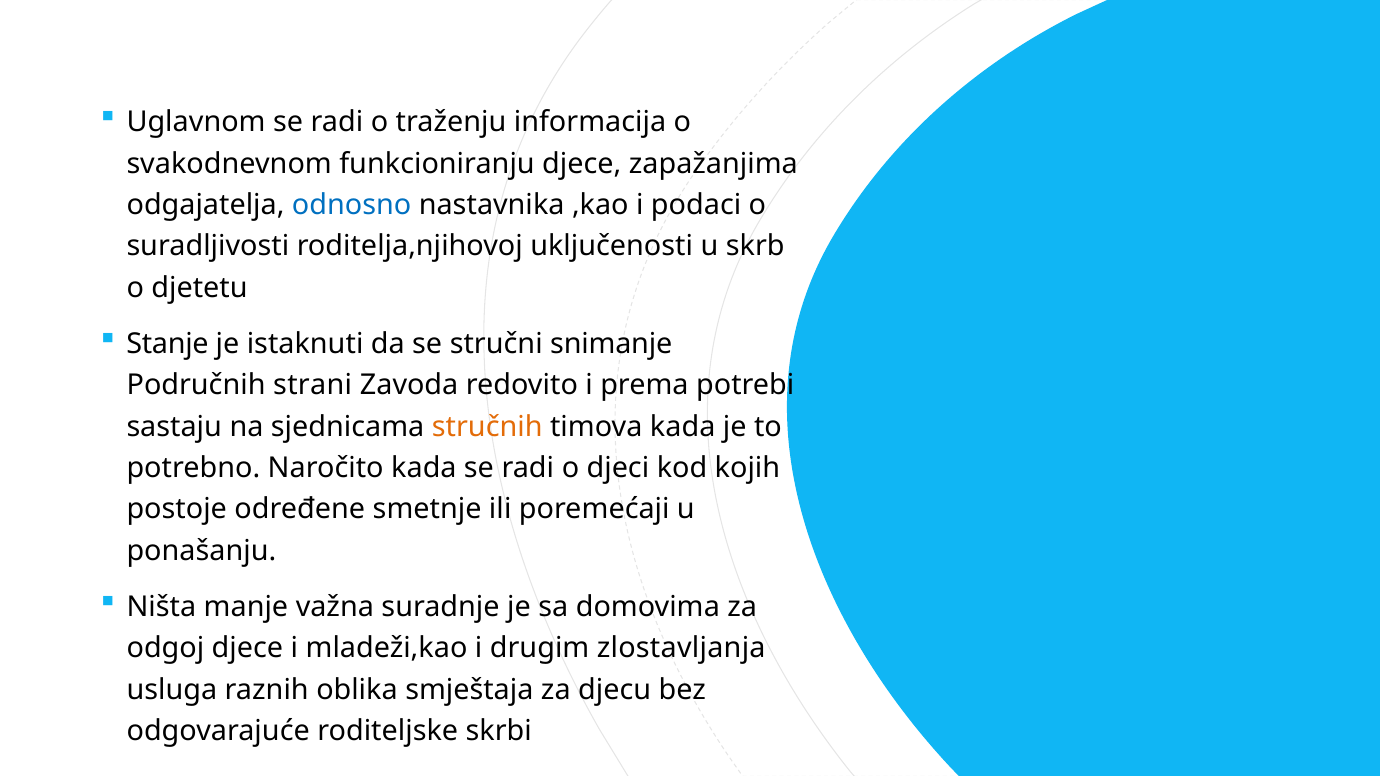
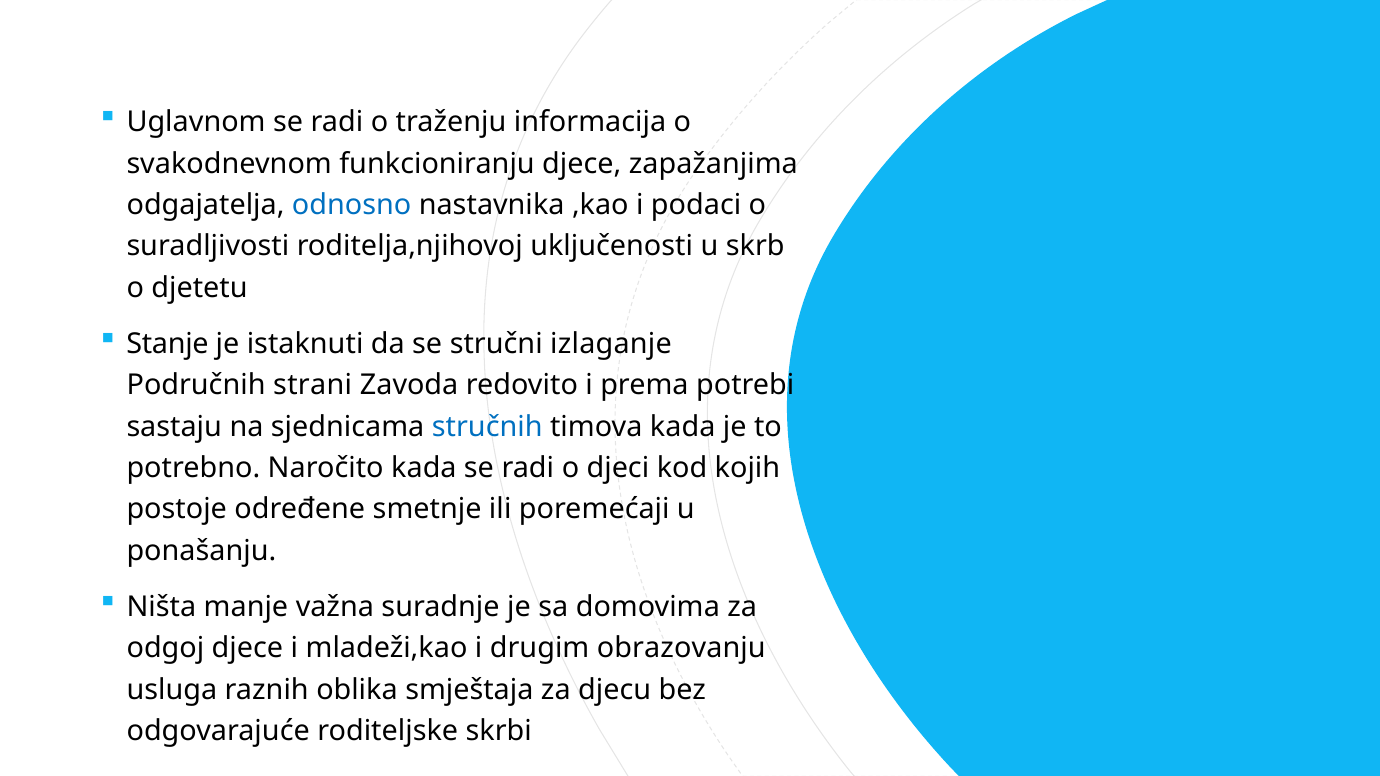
snimanje: snimanje -> izlaganje (611, 344)
stručnih colour: orange -> blue (487, 427)
zlostavljanja: zlostavljanja -> obrazovanju (681, 648)
